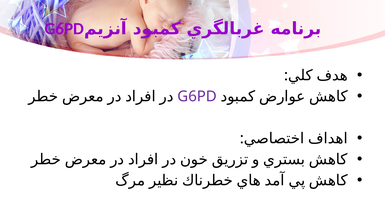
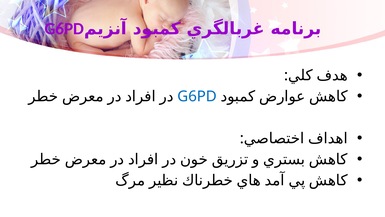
G6PD colour: purple -> blue (197, 96)
